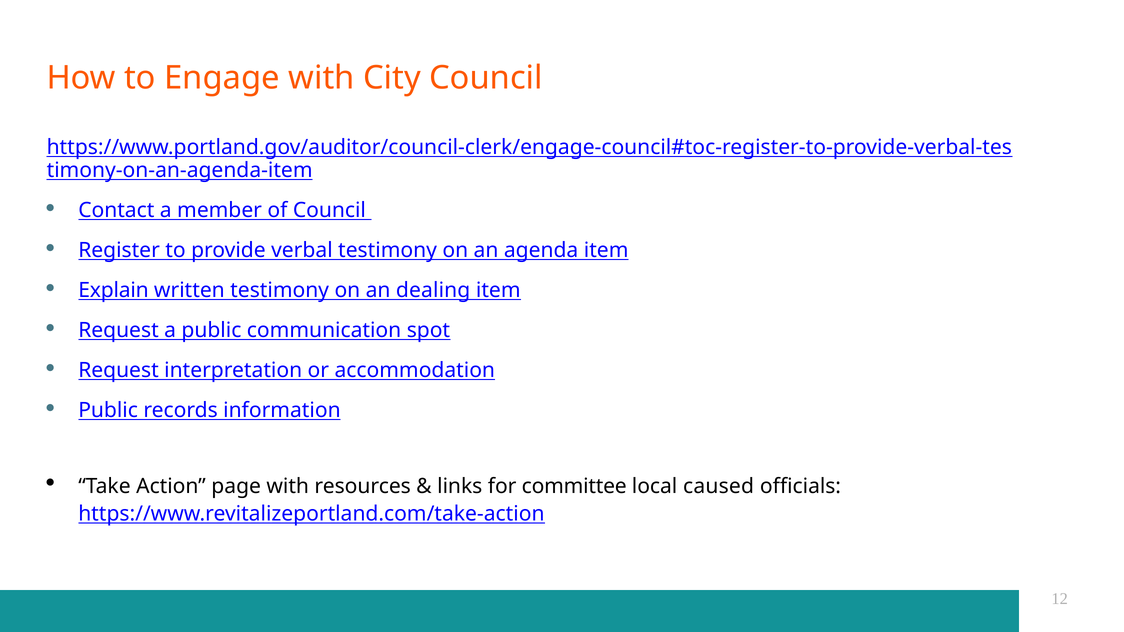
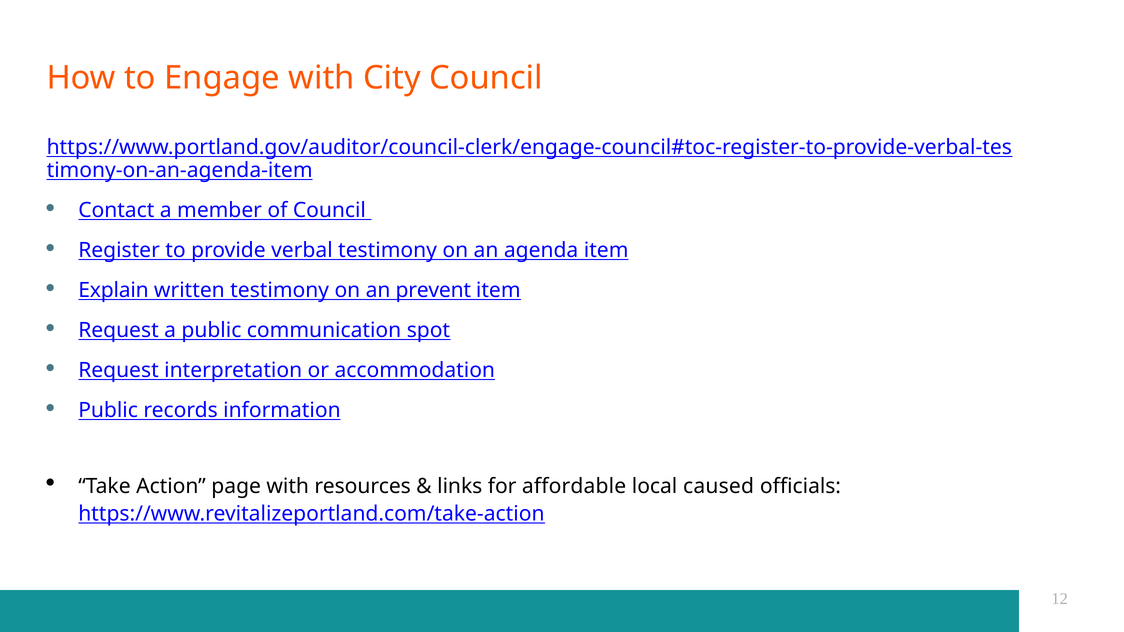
dealing: dealing -> prevent (433, 290)
committee: committee -> affordable (574, 487)
